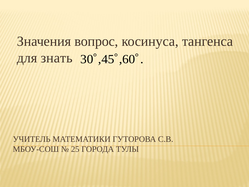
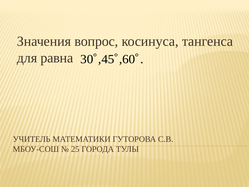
знать: знать -> равна (57, 58)
